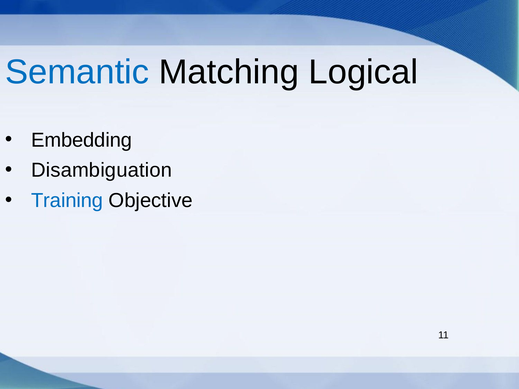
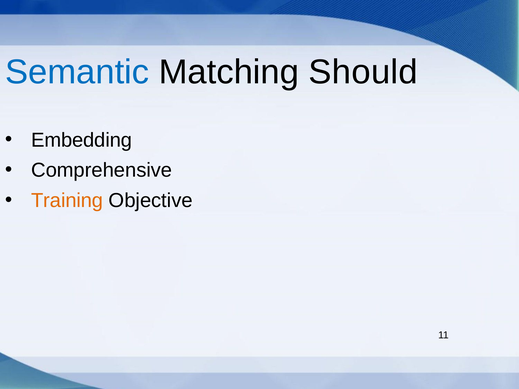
Logical: Logical -> Should (363, 72)
Disambiguation: Disambiguation -> Comprehensive (102, 170)
Training colour: blue -> orange (67, 201)
